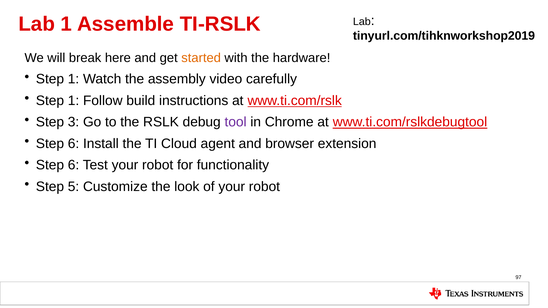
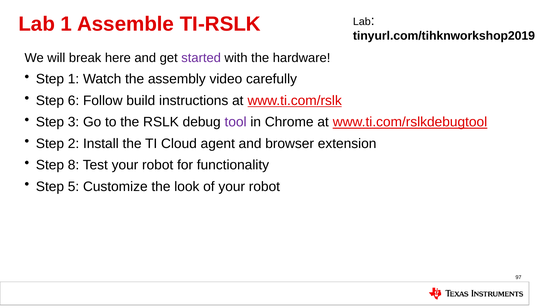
started colour: orange -> purple (201, 58)
1: 1 -> 6 (74, 101)
6: 6 -> 2 (74, 144)
6: 6 -> 8 (74, 165)
